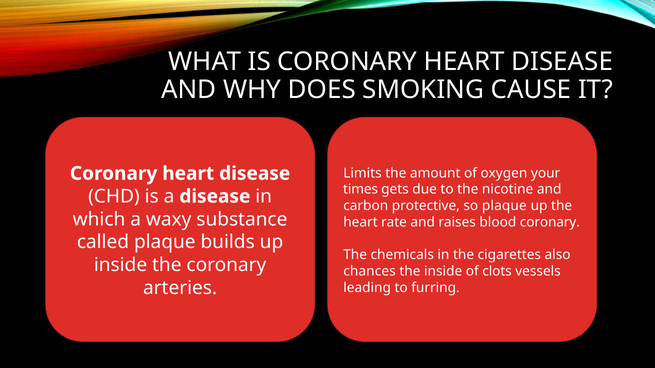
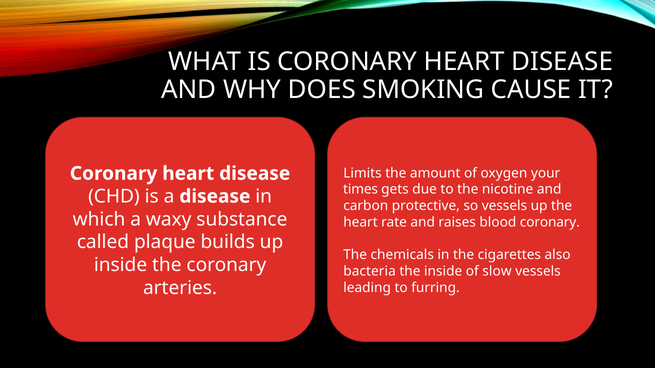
so plaque: plaque -> vessels (504, 206)
chances: chances -> bacteria (370, 272)
clots: clots -> slow (497, 272)
